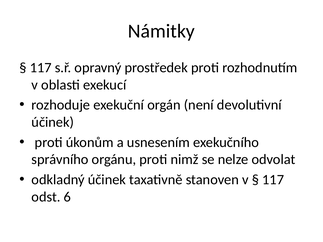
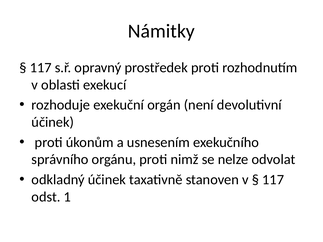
6: 6 -> 1 (67, 197)
